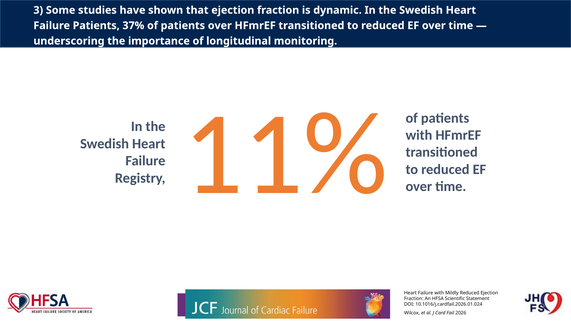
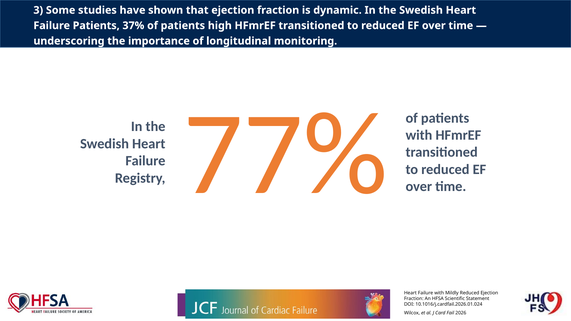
patients over: over -> high (220, 26)
11%: 11% -> 77% (285, 154)
